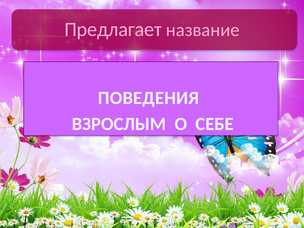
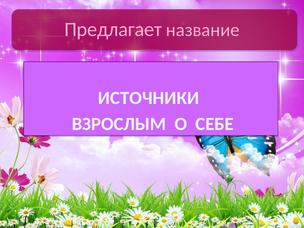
ПОВЕДЕНИЯ: ПОВЕДЕНИЯ -> ИСТОЧНИКИ (149, 98)
